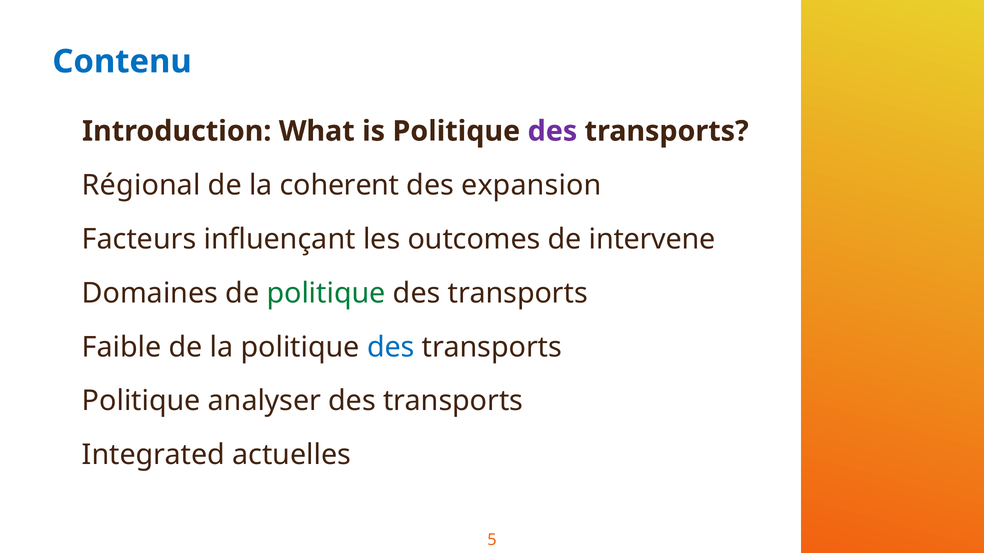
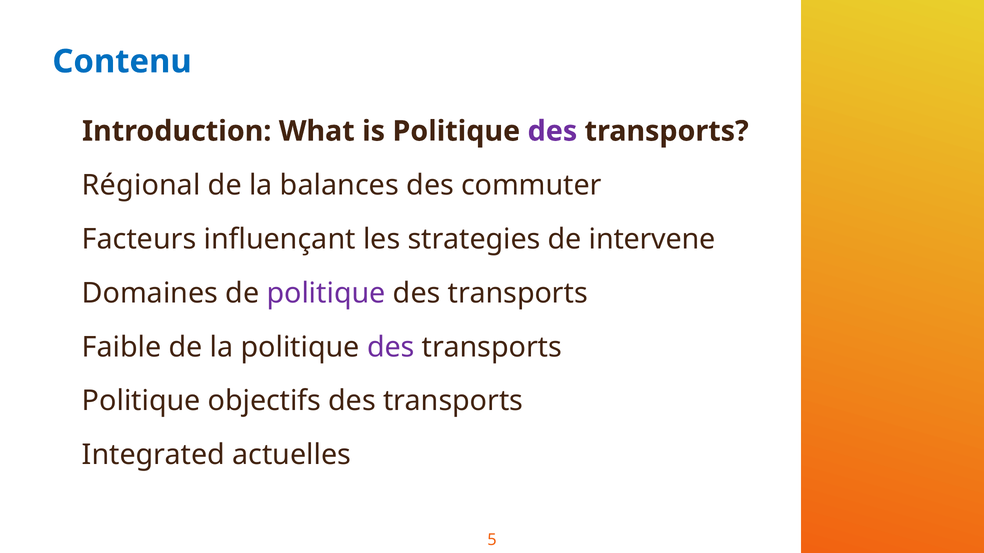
coherent: coherent -> balances (339, 185)
expansion: expansion -> commuter (531, 185)
outcomes: outcomes -> strategies (474, 239)
politique colour: green -> purple (326, 293)
des colour: blue -> purple (391, 347)
analyser: analyser -> objectifs (264, 401)
